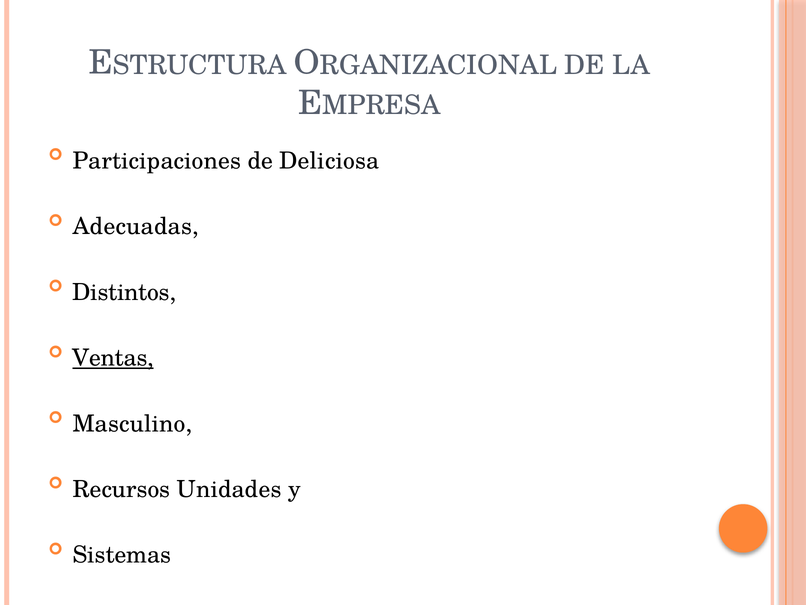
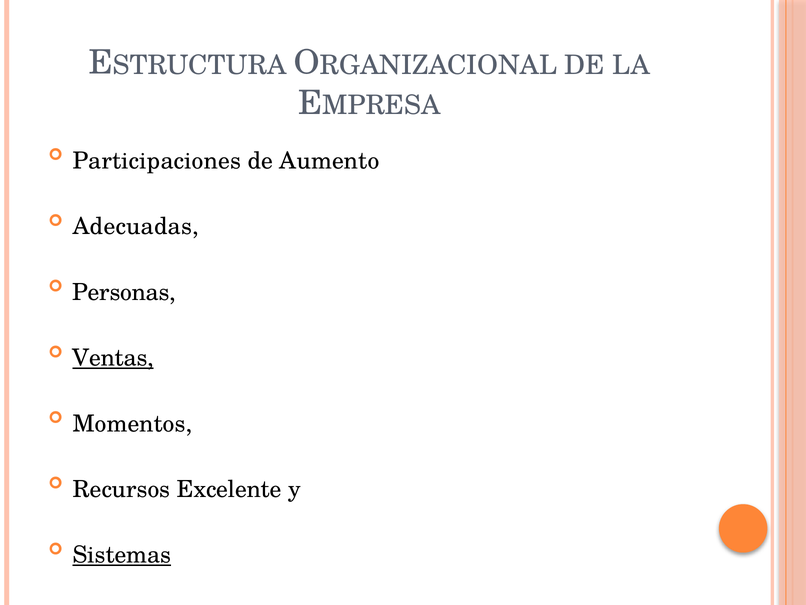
Deliciosa: Deliciosa -> Aumento (329, 161)
Distintos: Distintos -> Personas (124, 292)
Masculino: Masculino -> Momentos (132, 423)
Unidades: Unidades -> Excelente (229, 489)
Sistemas underline: none -> present (122, 555)
